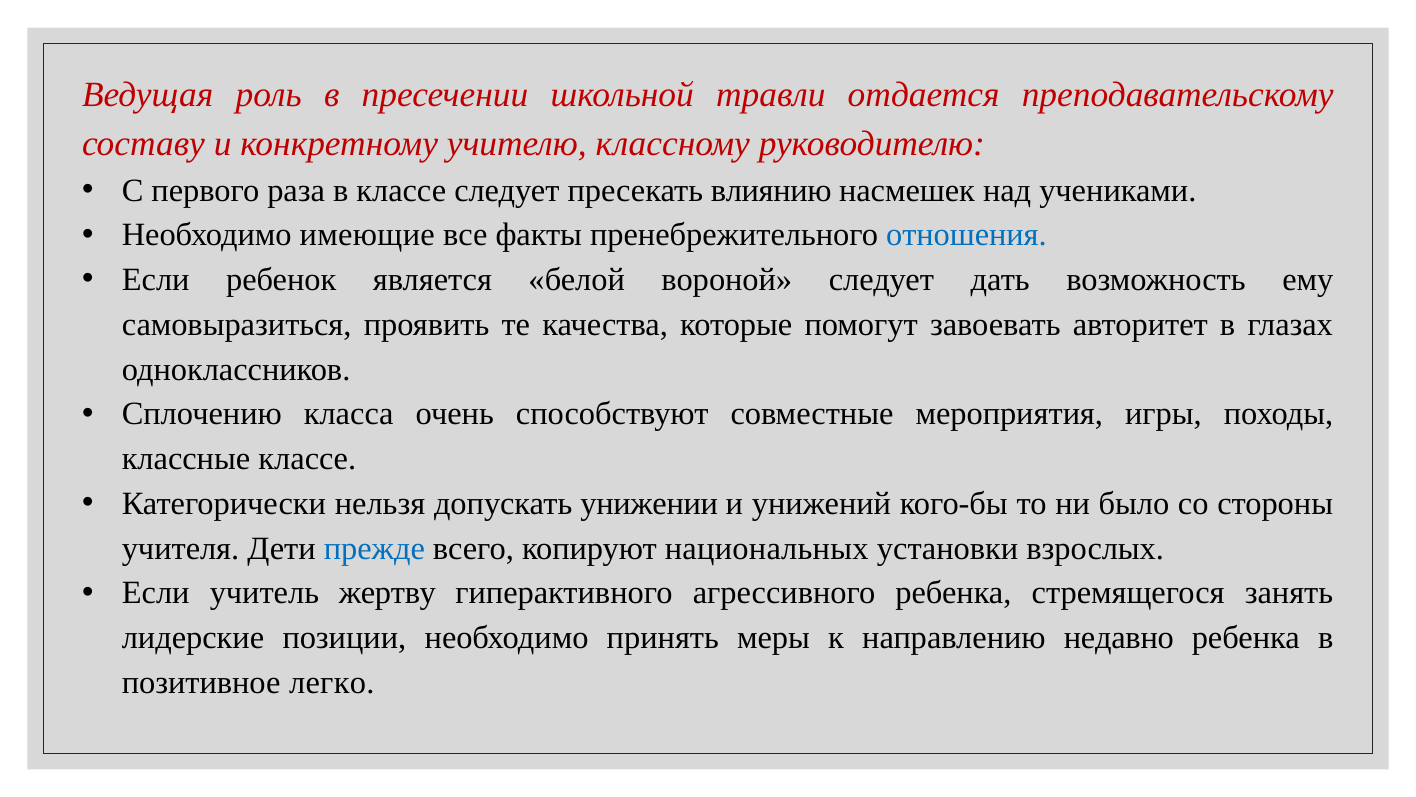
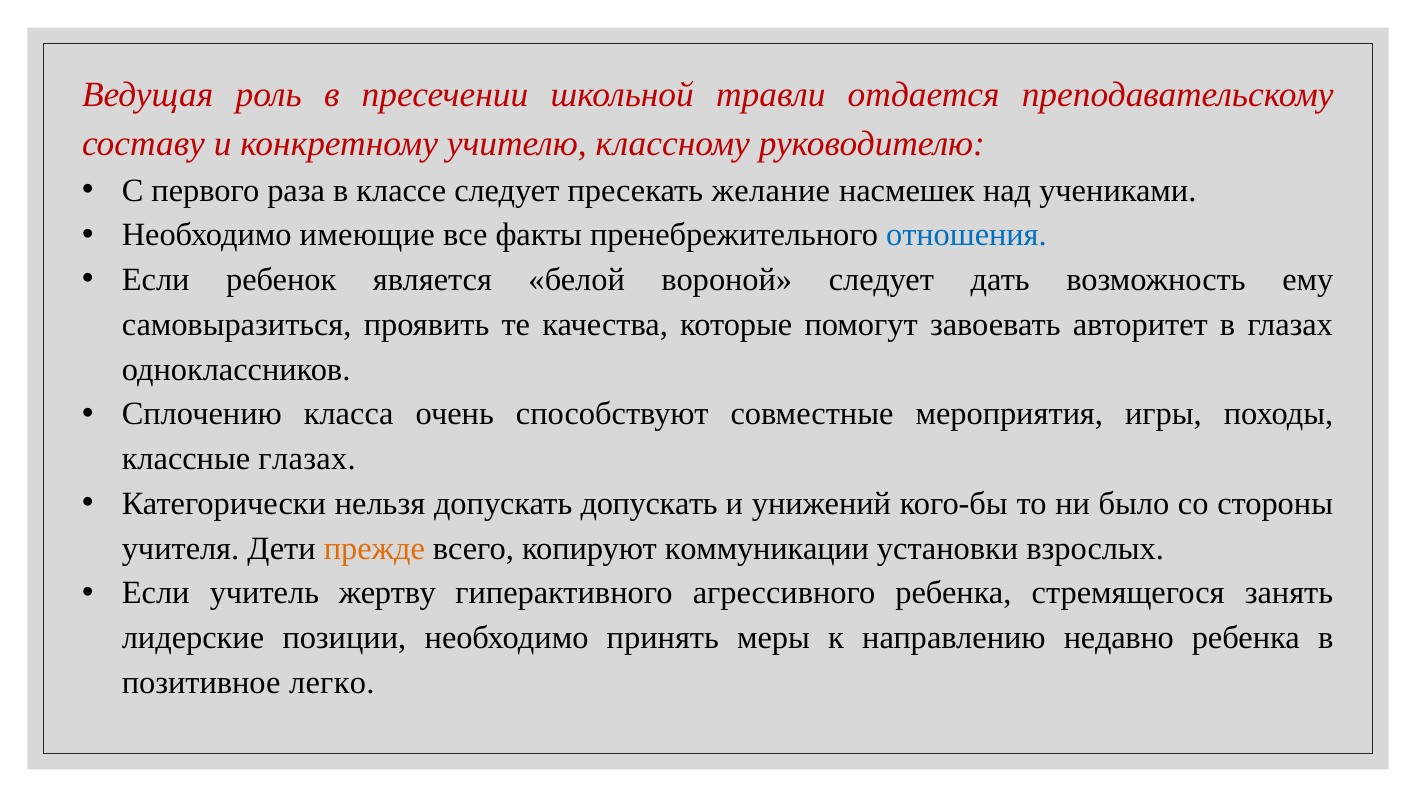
влиянию: влиянию -> желание (771, 190)
классные классе: классе -> глазах (307, 459)
допускать унижении: унижении -> допускать (649, 503)
прежде colour: blue -> orange (374, 548)
национальных: национальных -> коммуникации (767, 548)
